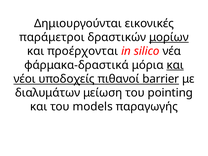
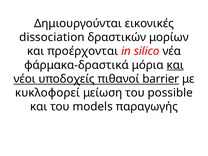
παράμετροι: παράμετροι -> dissociation (52, 37)
μορίων underline: present -> none (169, 37)
διαλυμάτων: διαλυμάτων -> κυκλοφορεί (48, 93)
pointing: pointing -> possible (170, 93)
